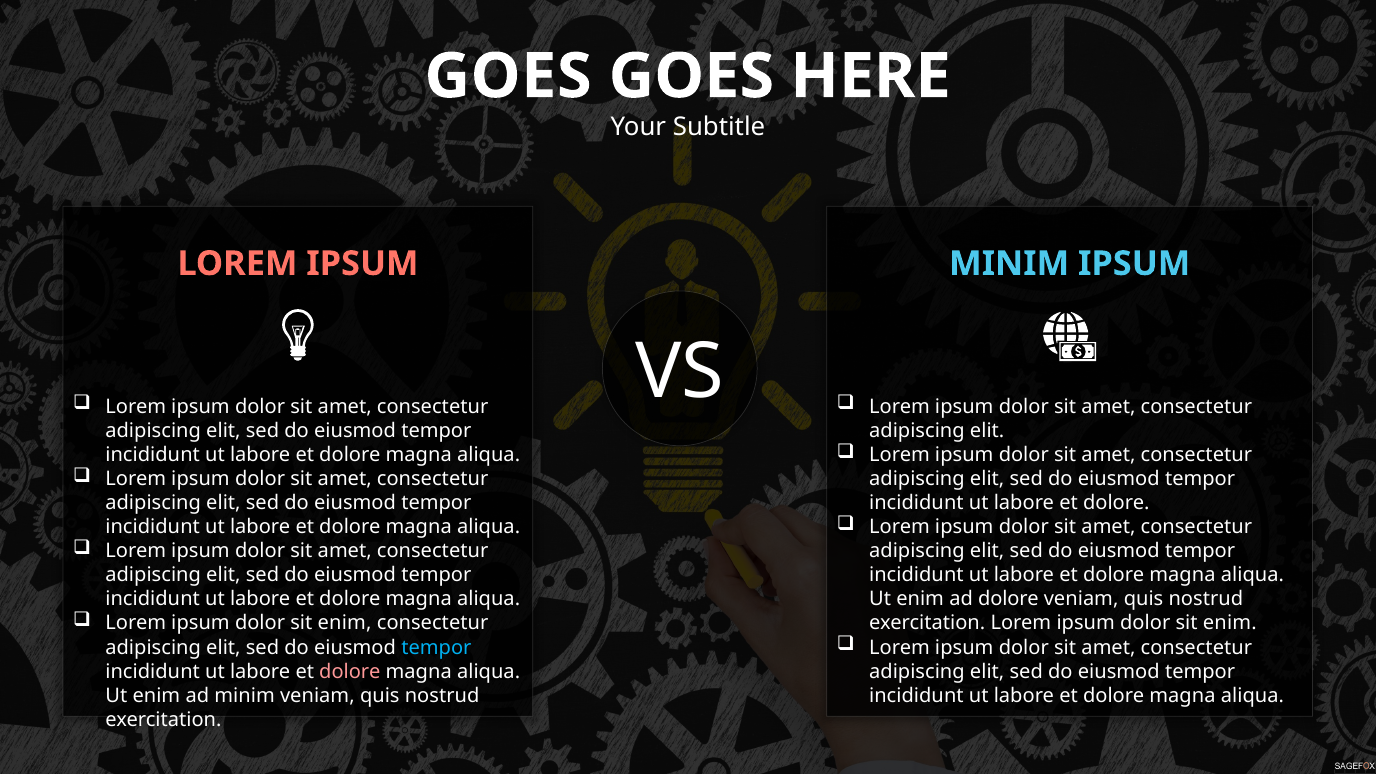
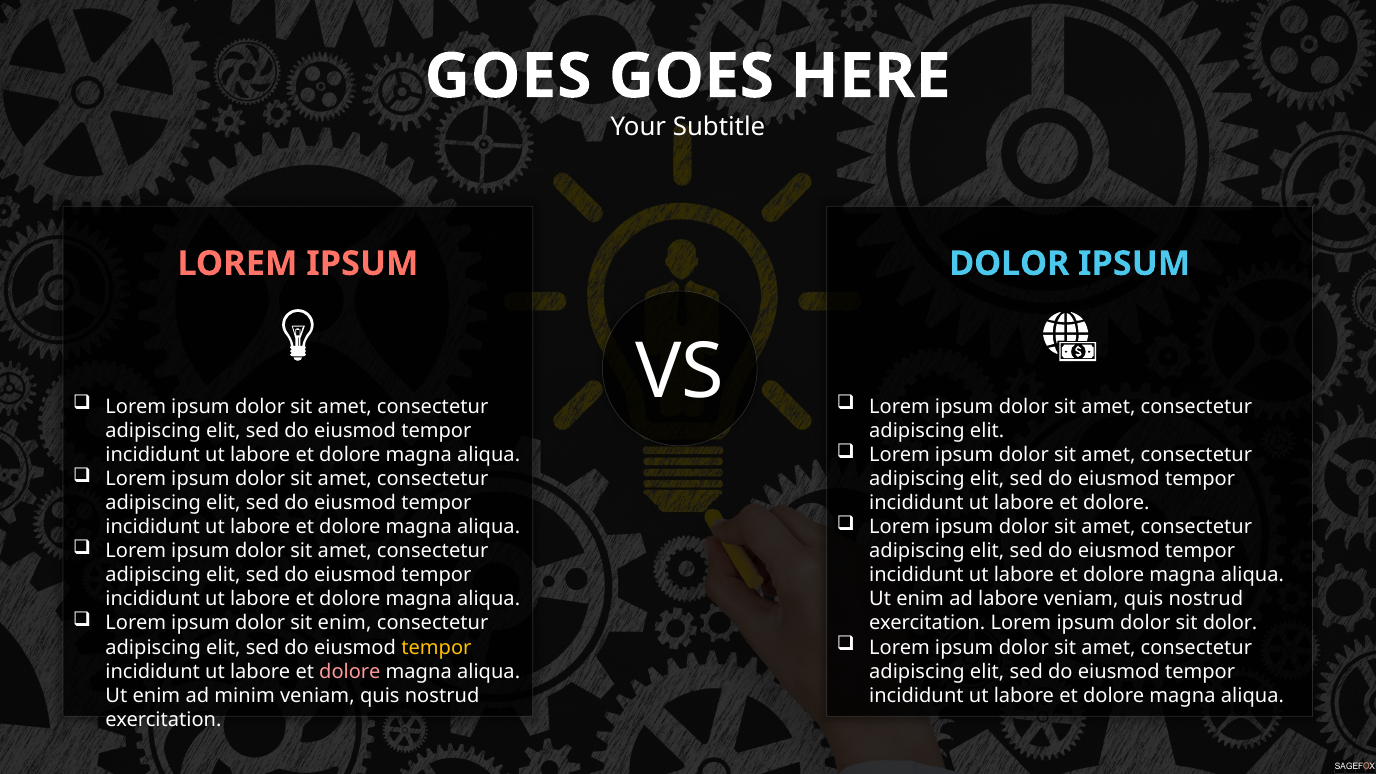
MINIM: MINIM -> DOLOR (1009, 264)
ad dolore: dolore -> labore (1008, 599)
enim: enim -> dolor (1230, 623)
tempor colour: light blue -> yellow (436, 647)
